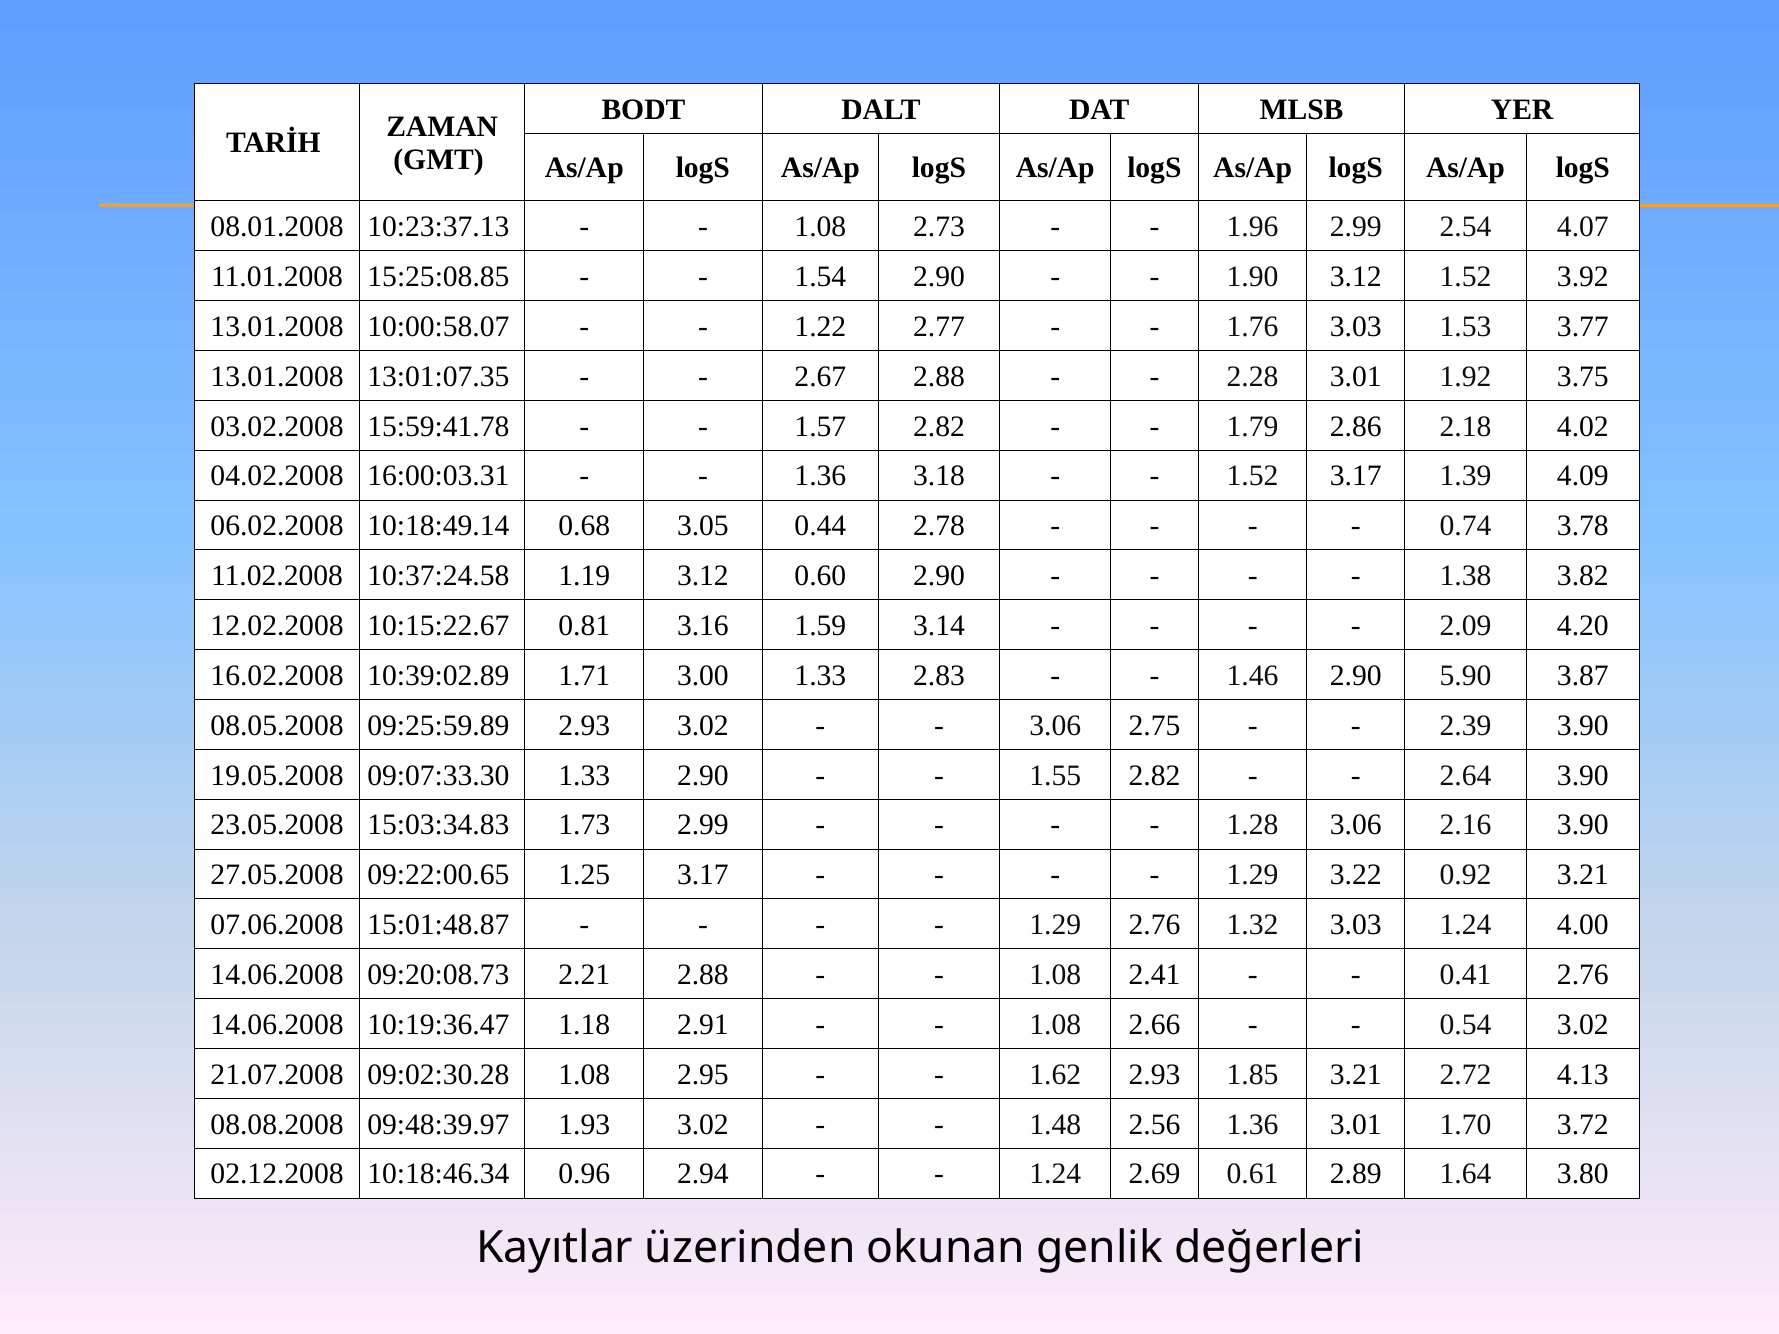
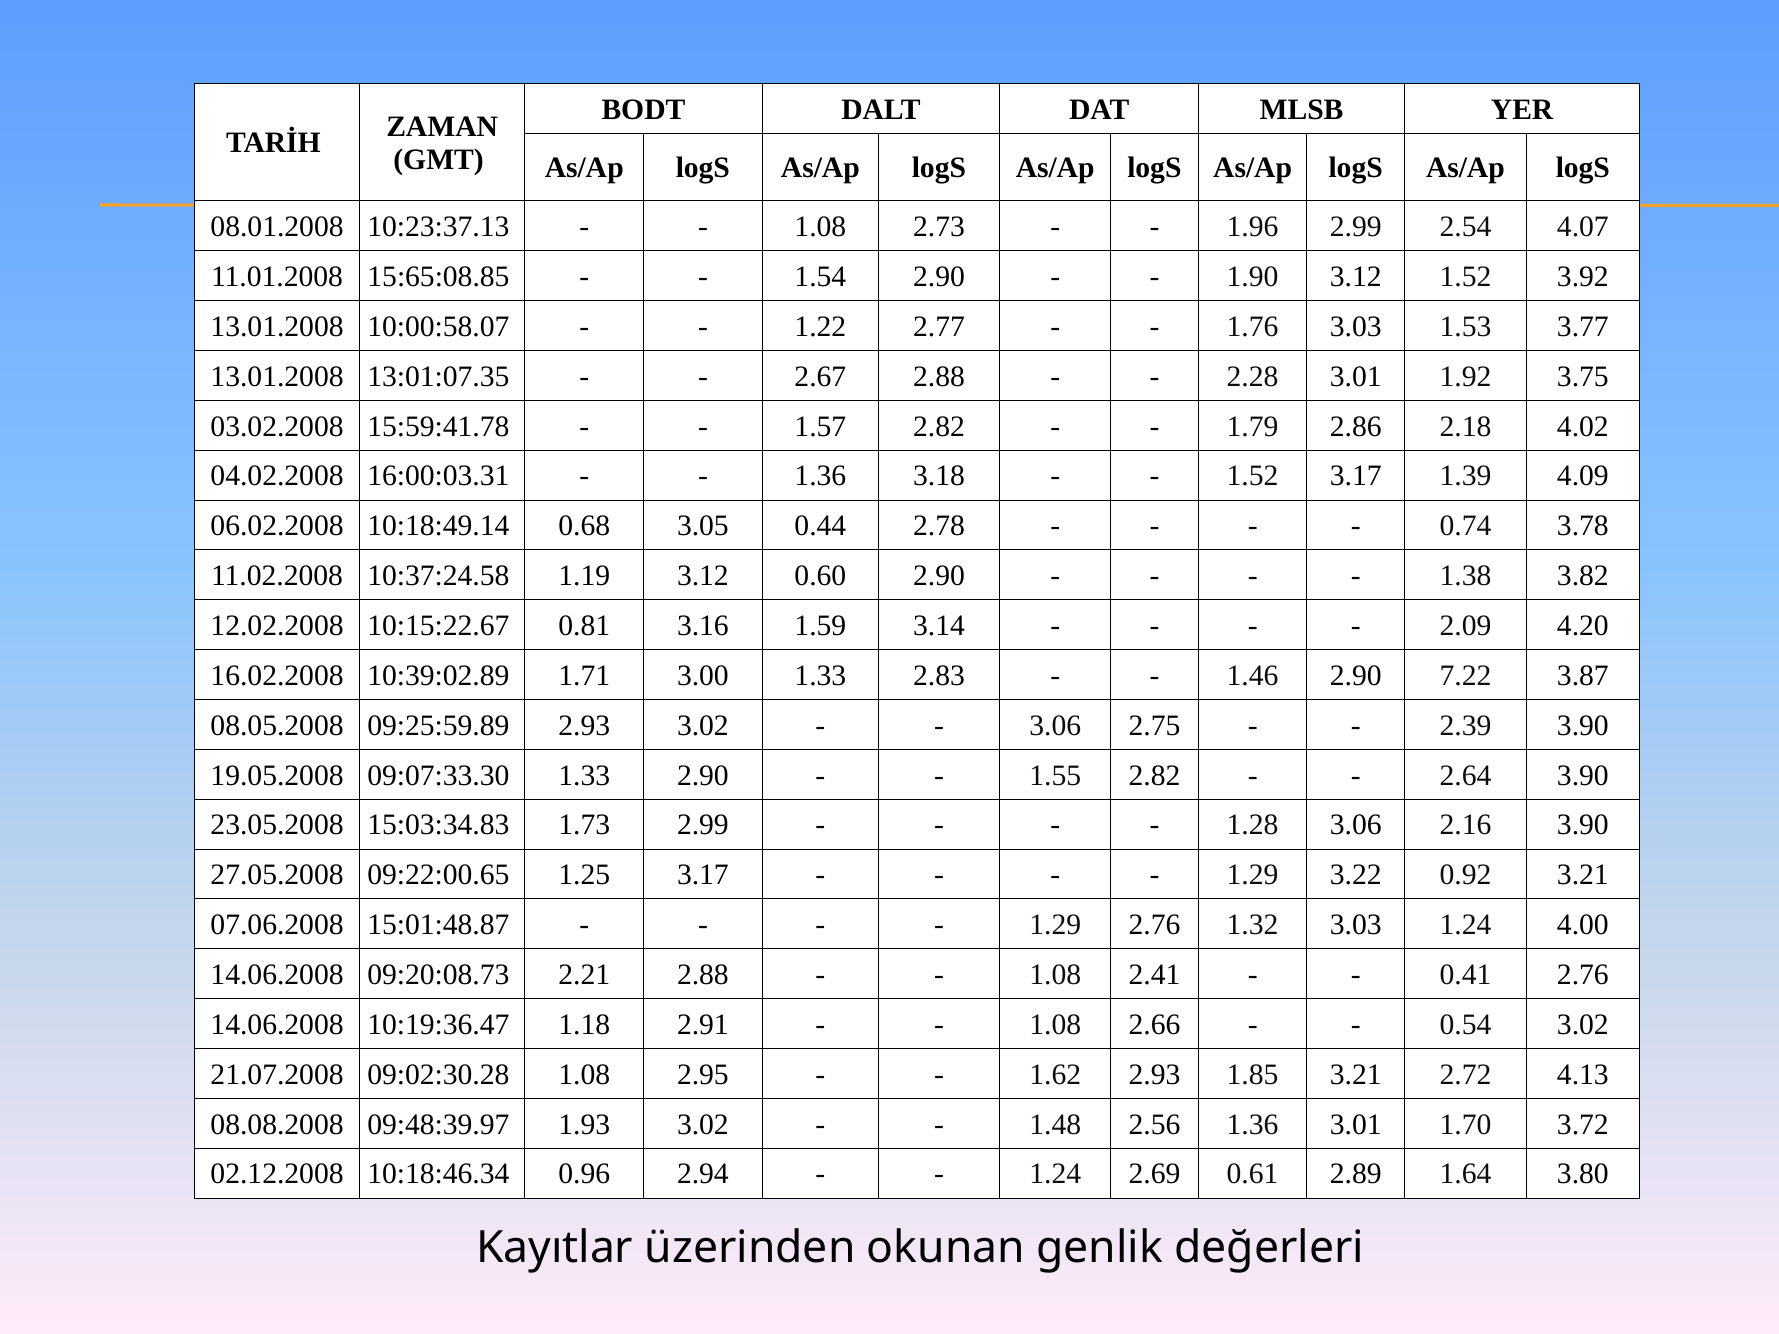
15:25:08.85: 15:25:08.85 -> 15:65:08.85 (438, 277)
5.90: 5.90 -> 7.22 (1465, 676)
